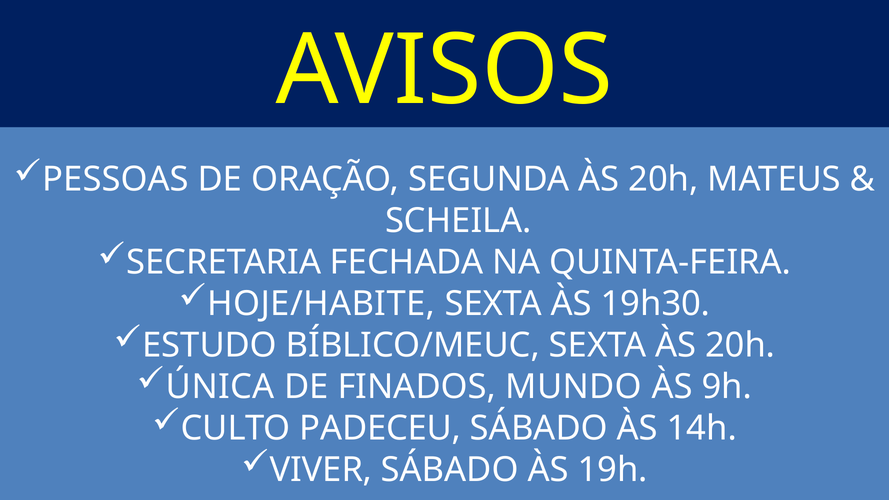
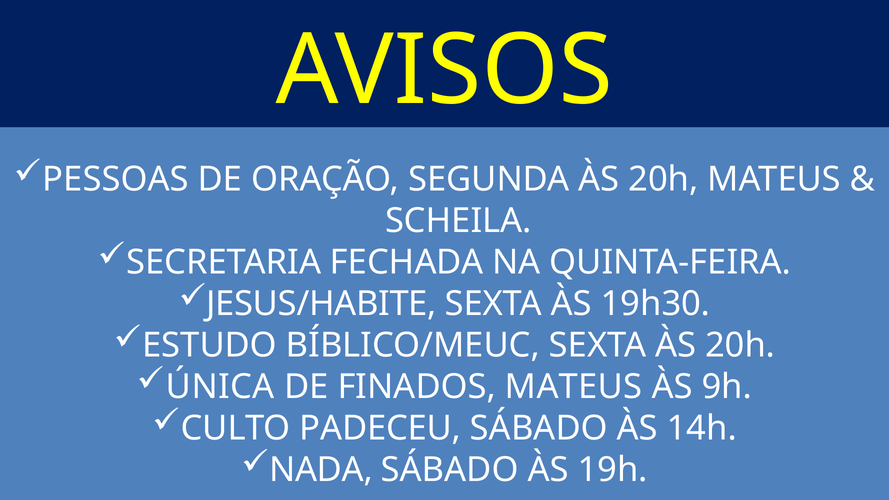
HOJE/HABITE: HOJE/HABITE -> JESUS/HABITE (321, 304)
FINADOS MUNDO: MUNDO -> MATEUS (574, 387)
VIVER: VIVER -> NADA (321, 470)
